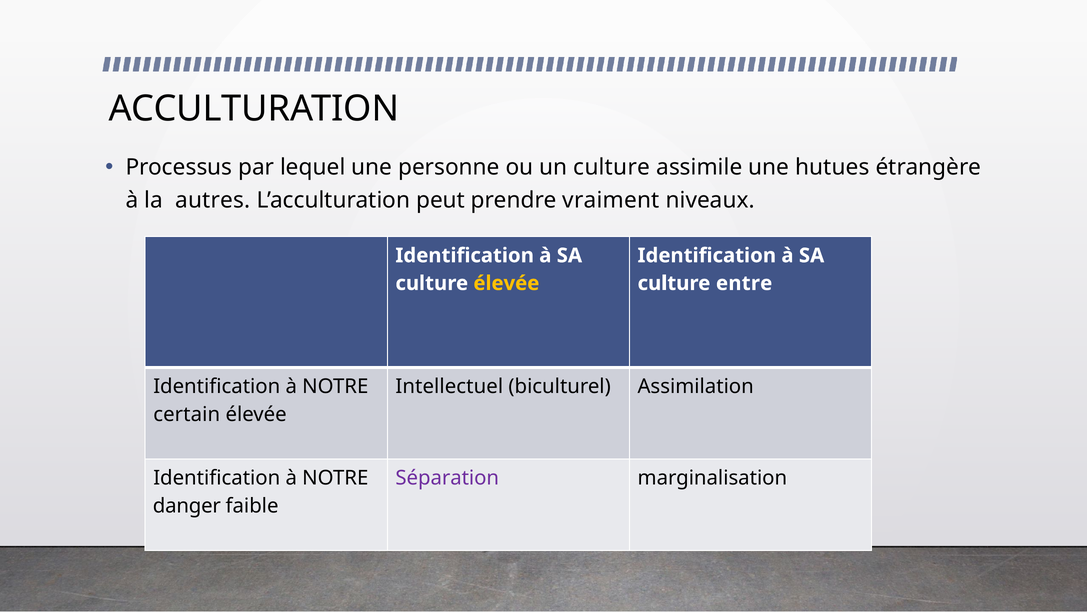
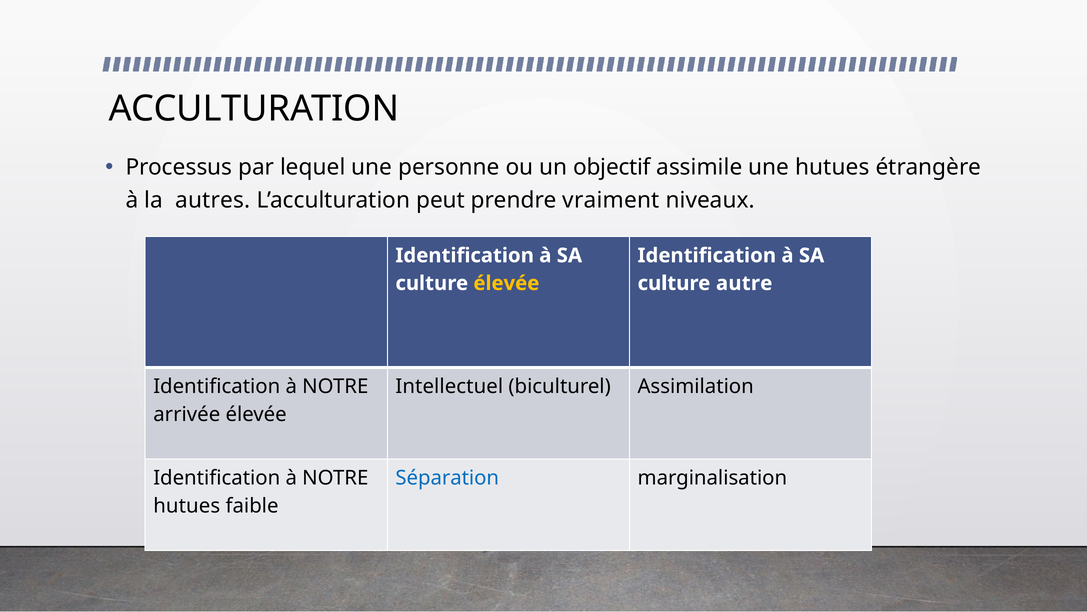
un culture: culture -> objectif (612, 167)
entre: entre -> autre (744, 283)
certain: certain -> arrivée (187, 414)
Séparation colour: purple -> blue (447, 478)
danger: danger -> hutues (187, 505)
